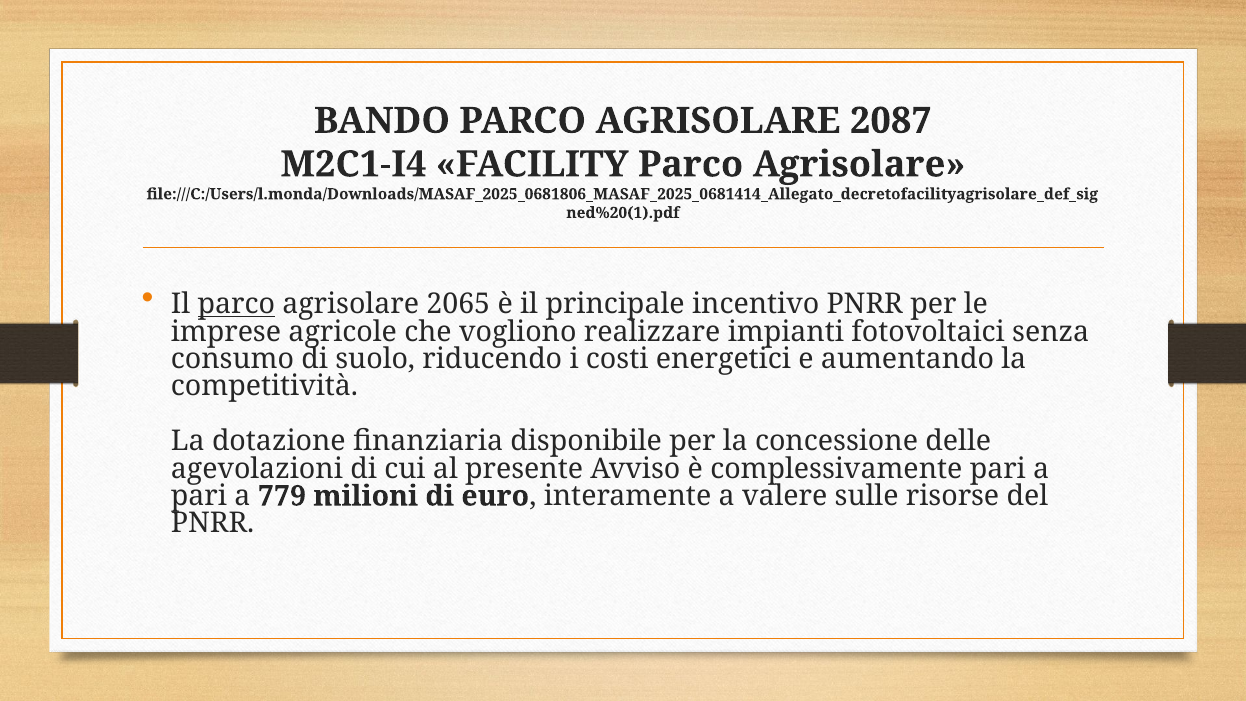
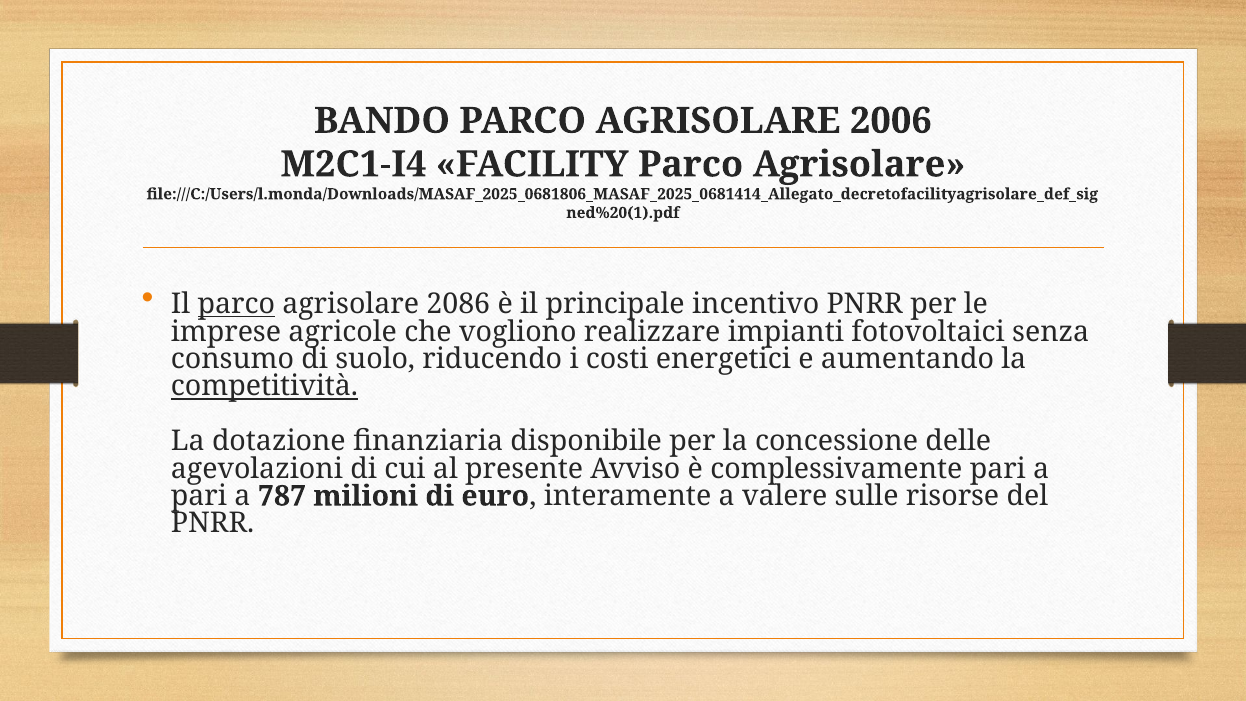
2087: 2087 -> 2006 (891, 121)
2065: 2065 -> 2086 (458, 304)
competitività underline: none -> present (264, 386)
779: 779 -> 787 (282, 496)
